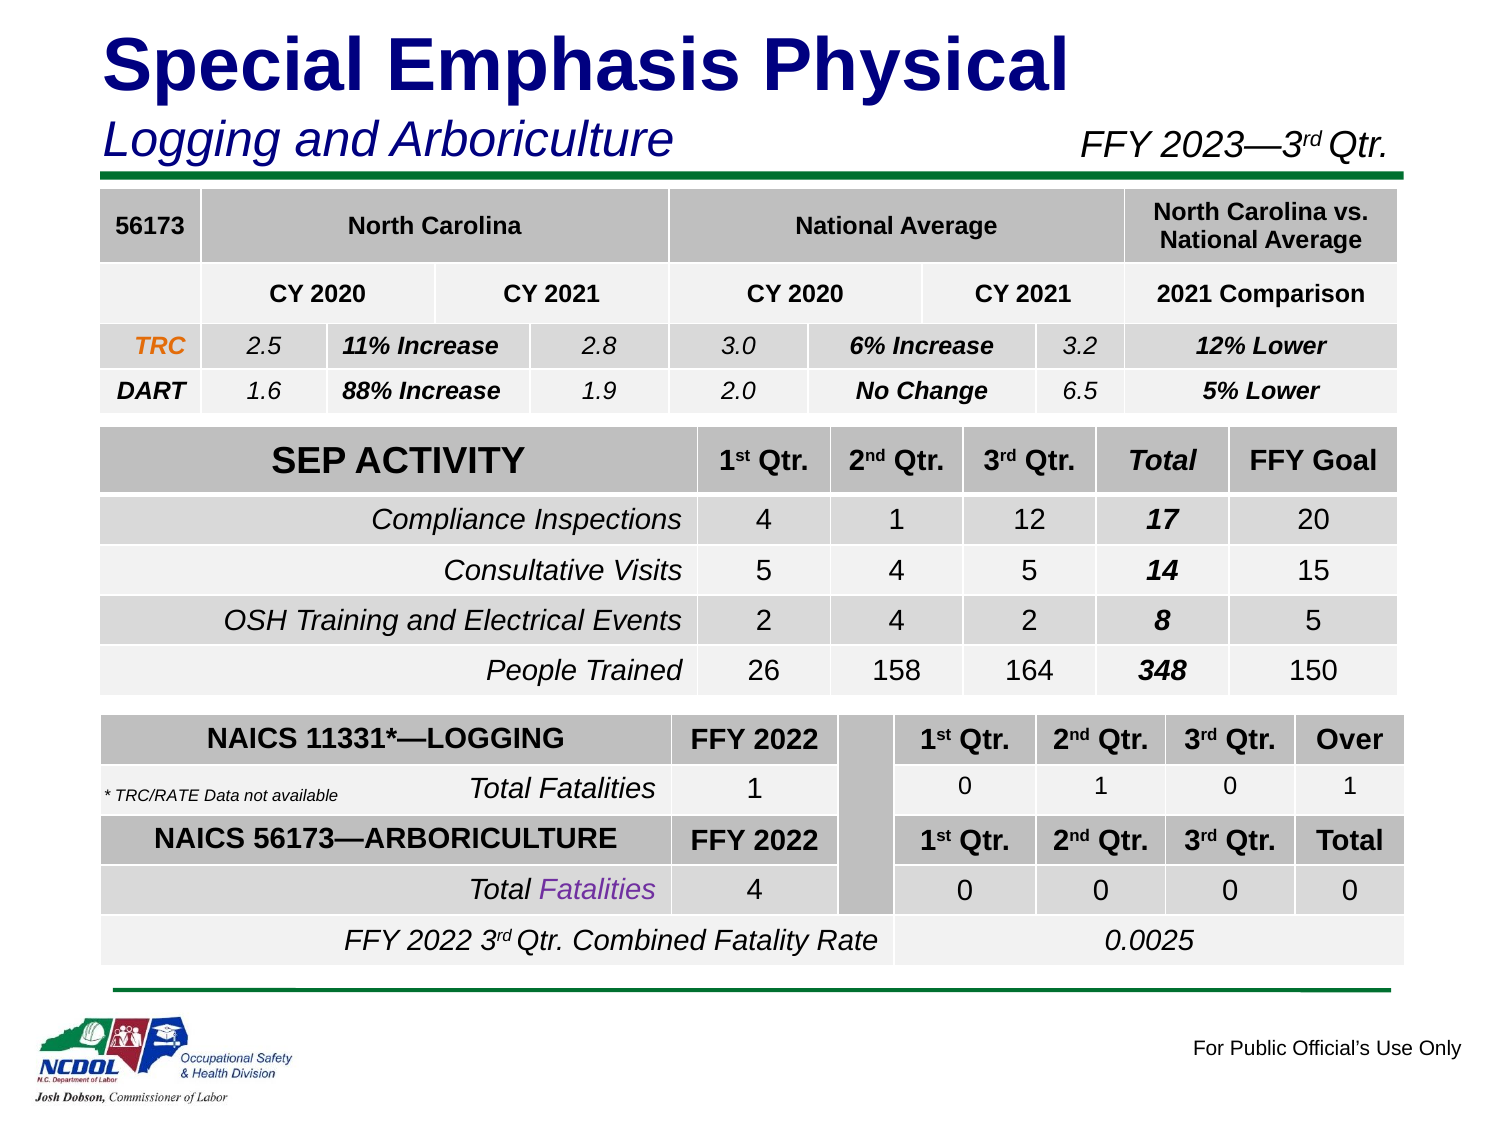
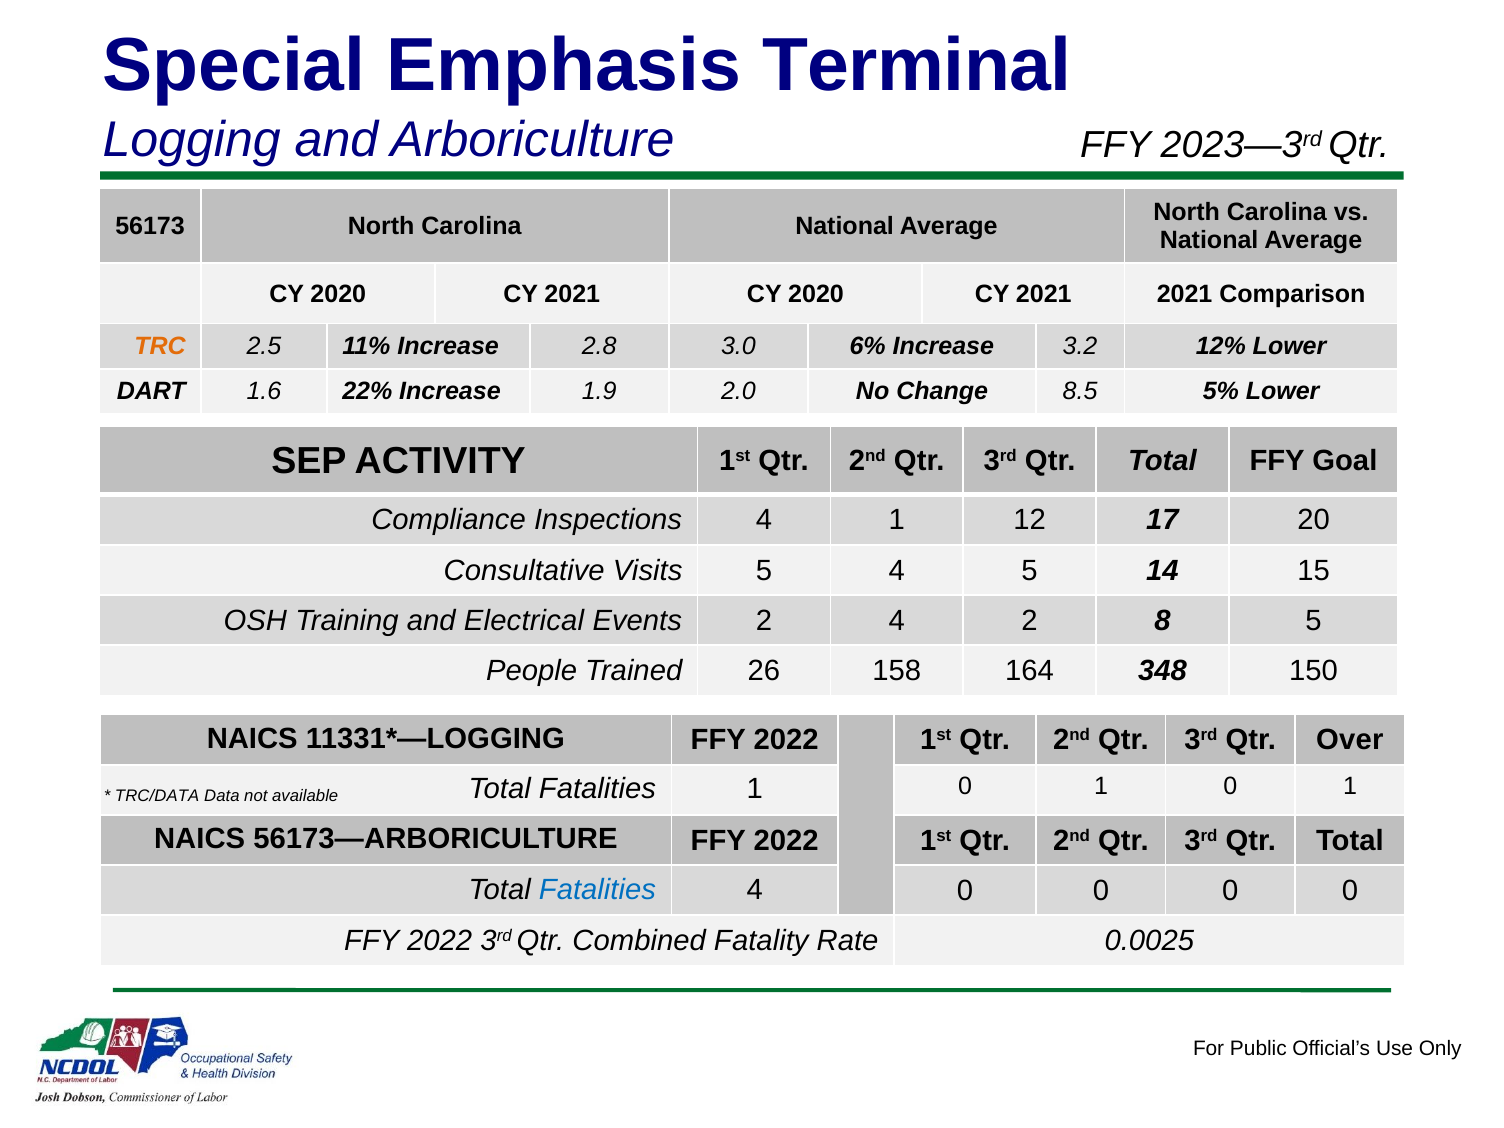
Physical: Physical -> Terminal (917, 66)
88%: 88% -> 22% (367, 392)
6.5: 6.5 -> 8.5 (1080, 392)
TRC/RATE: TRC/RATE -> TRC/DATA (157, 796)
Fatalities colour: purple -> blue (597, 889)
